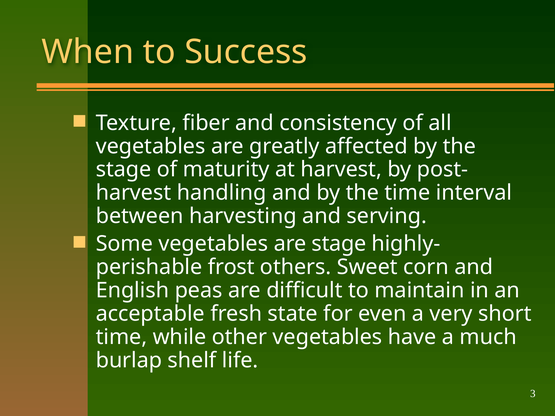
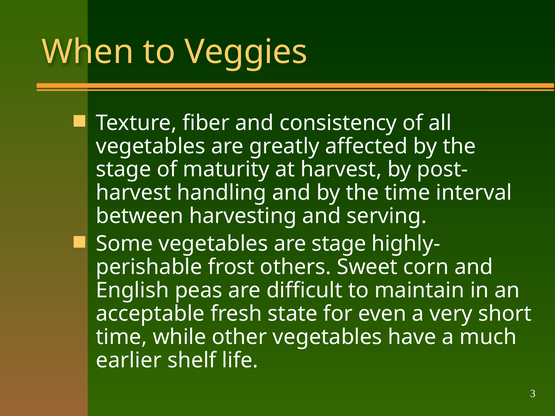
Success: Success -> Veggies (246, 52)
burlap: burlap -> earlier (129, 360)
